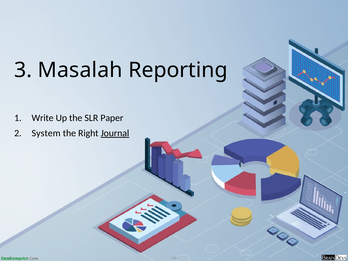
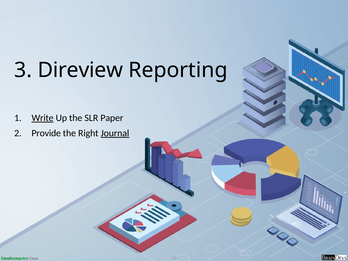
Masalah: Masalah -> Direview (80, 70)
Write underline: none -> present (43, 118)
System: System -> Provide (46, 133)
